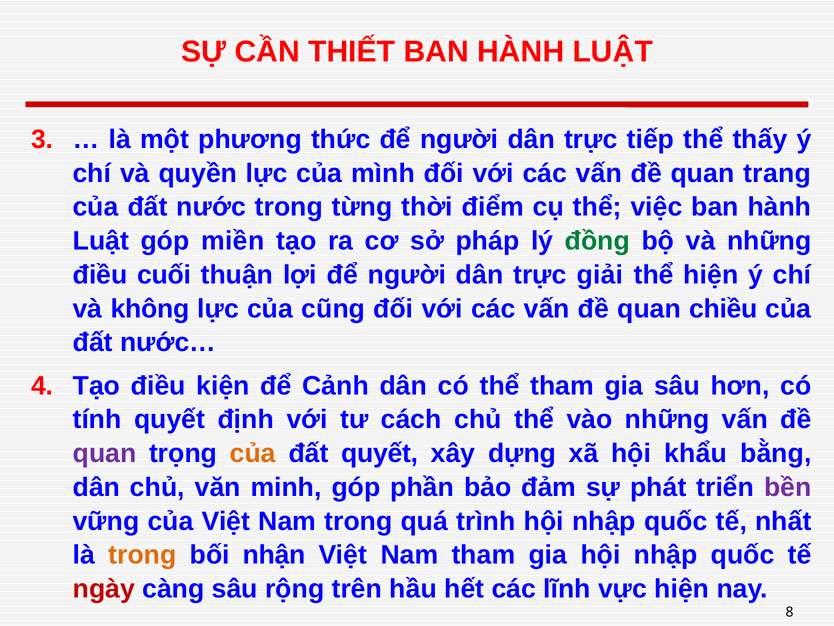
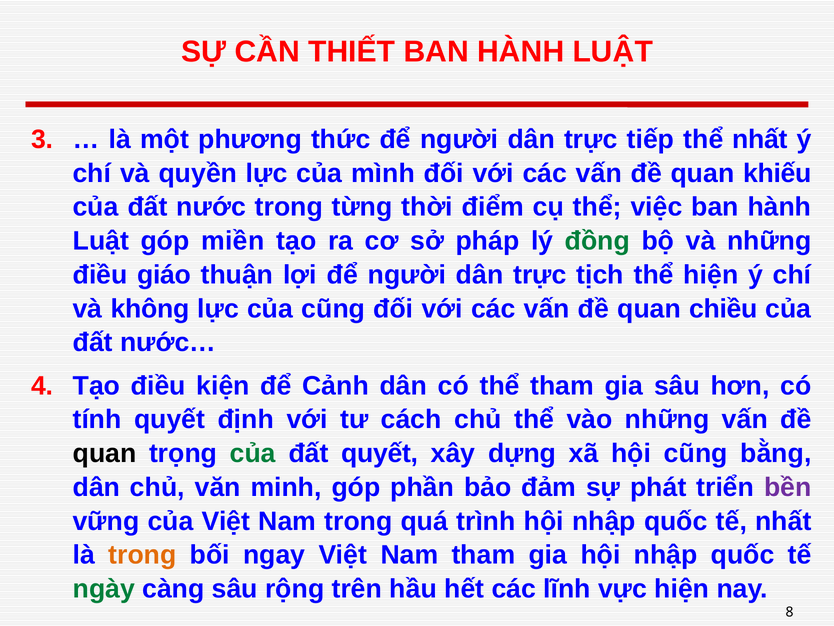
thể thấy: thấy -> nhất (760, 139)
trang: trang -> khiếu (777, 173)
cuối: cuối -> giáo (164, 275)
giải: giải -> tịch (600, 275)
quan colour: purple -> black (105, 453)
của colour: orange -> green (253, 453)
hội khẩu: khẩu -> cũng (696, 453)
nhận: nhận -> ngay (274, 555)
ngày colour: red -> green (104, 589)
